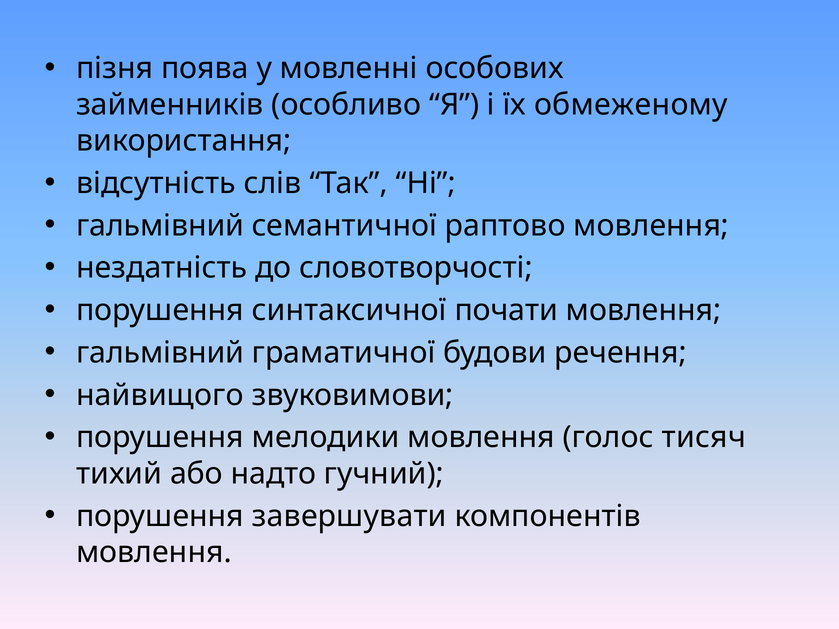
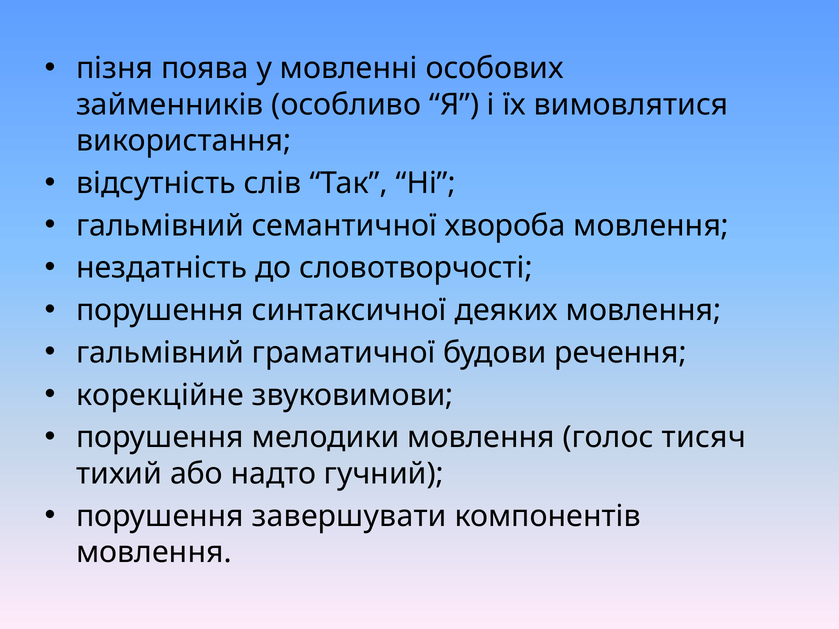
обмеженому: обмеженому -> вимовлятися (631, 105)
раптово: раптово -> хвороба (505, 226)
почати: почати -> деяких (506, 310)
найвищого: найвищого -> корекційне (160, 395)
